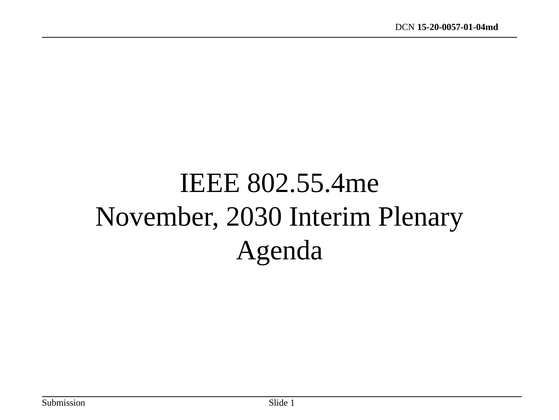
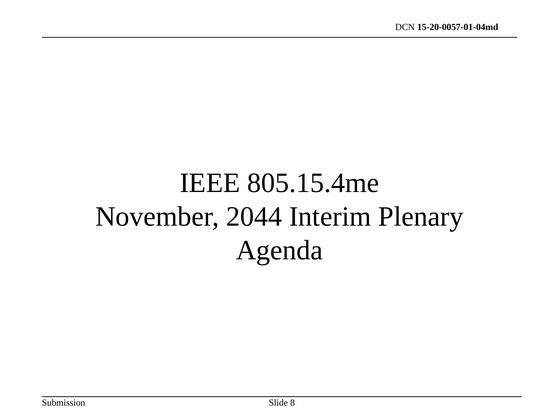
802.55.4me: 802.55.4me -> 805.15.4me (313, 183)
2030: 2030 -> 2044 (254, 216)
1: 1 -> 8 (293, 402)
